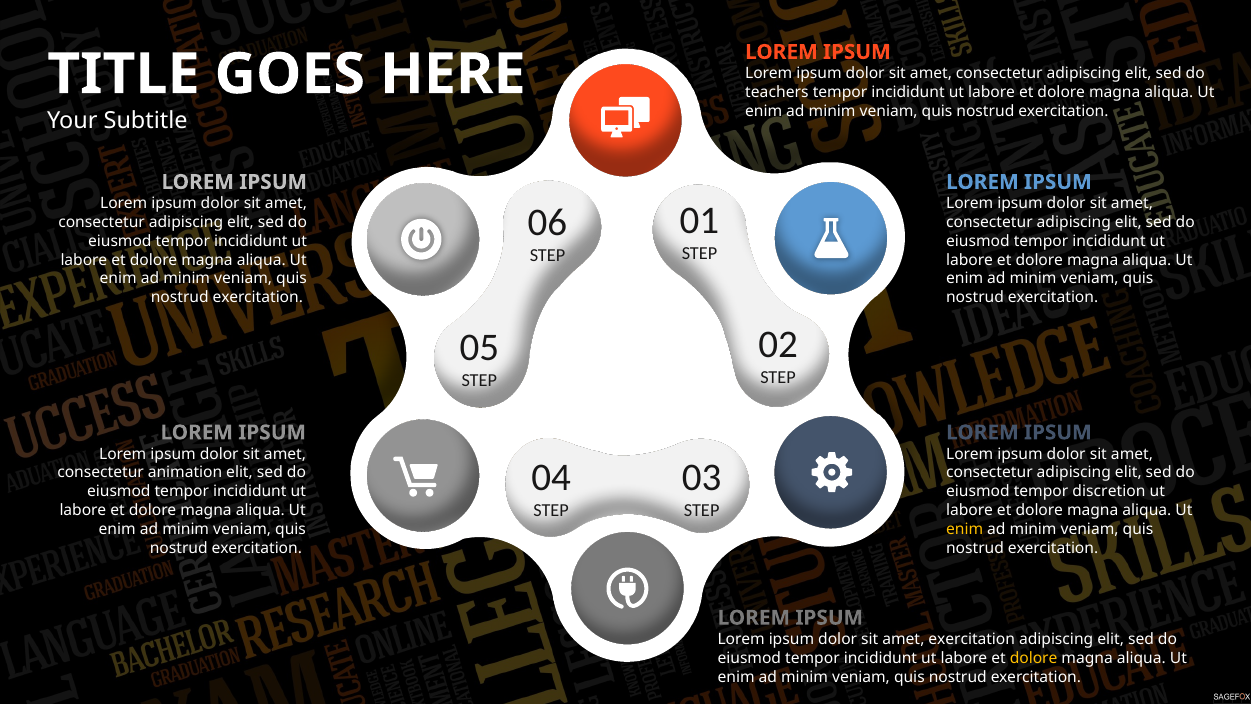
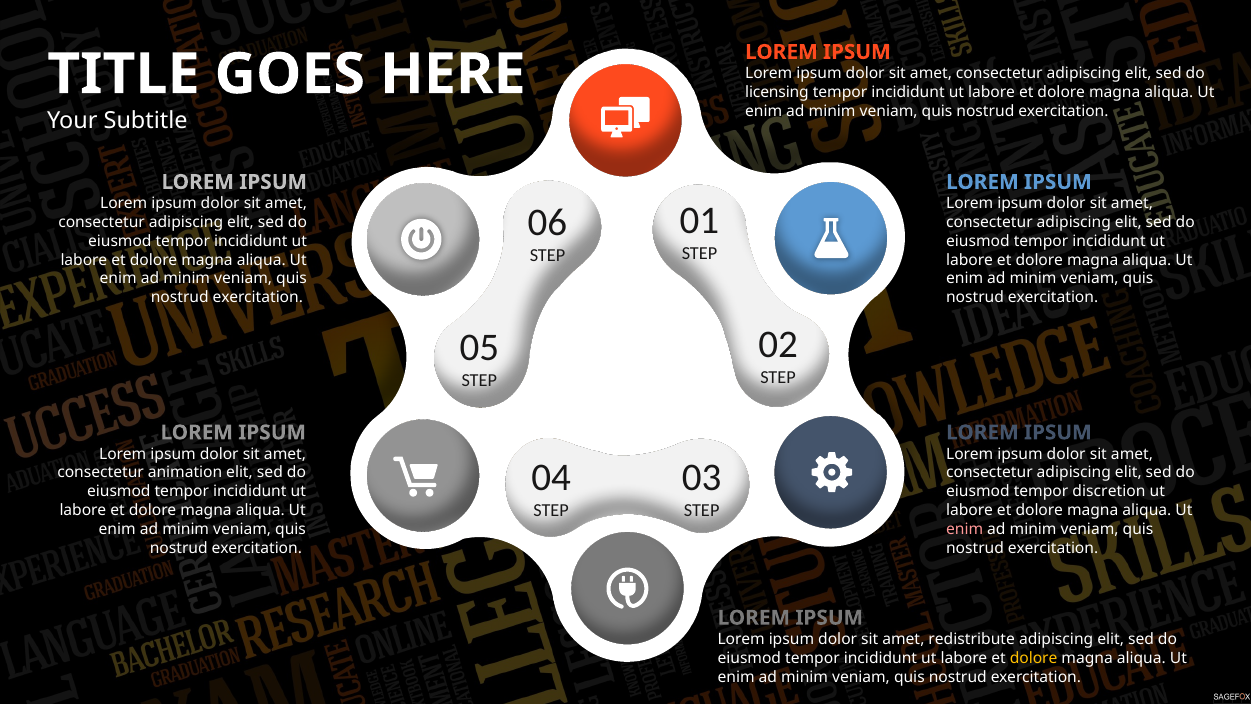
teachers: teachers -> licensing (777, 92)
enim colour: yellow -> pink (965, 529)
amet exercitation: exercitation -> redistribute (972, 639)
